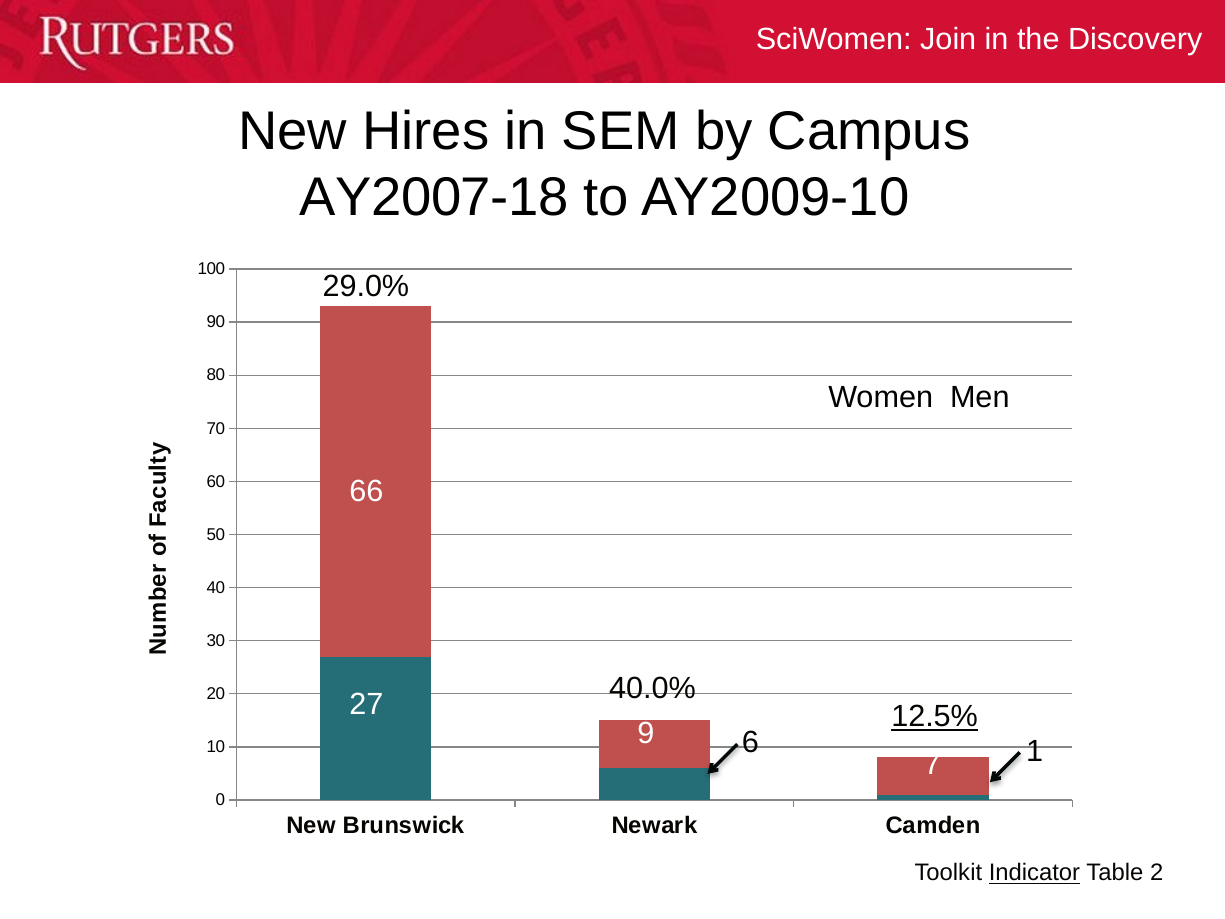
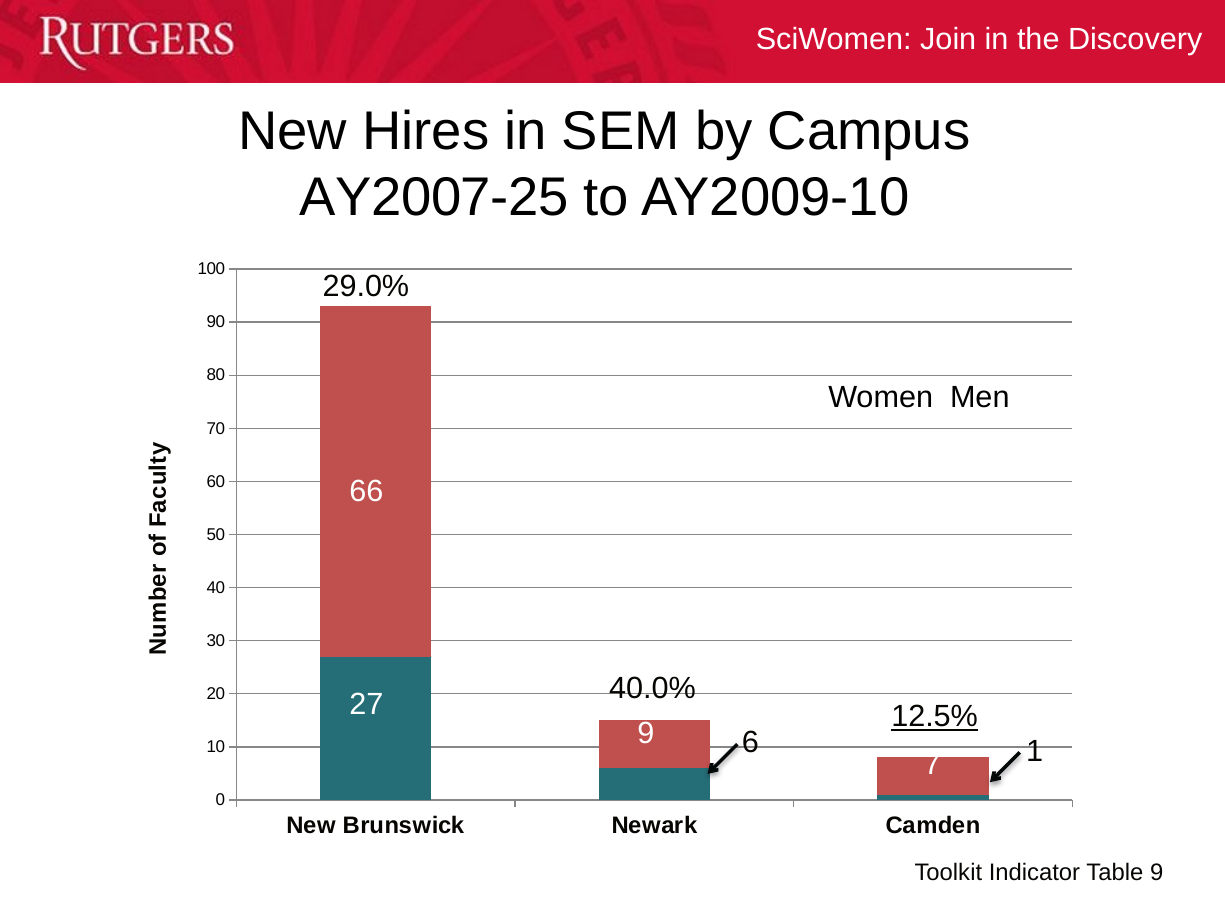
AY2007-18: AY2007-18 -> AY2007-25 (434, 197)
Indicator underline: present -> none (1034, 873)
Table 2: 2 -> 9 (1157, 873)
